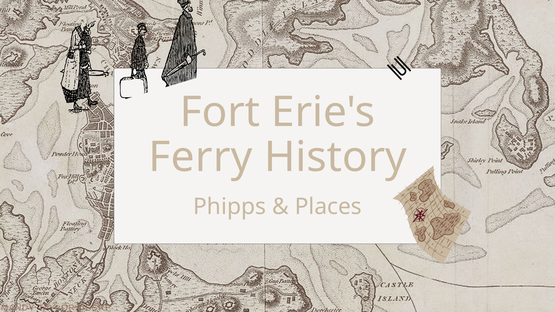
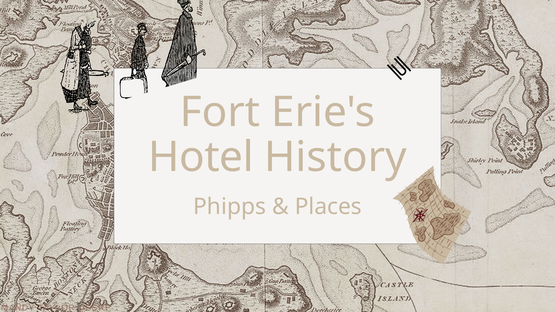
Ferry: Ferry -> Hotel (201, 157)
